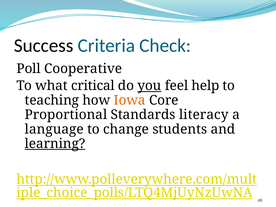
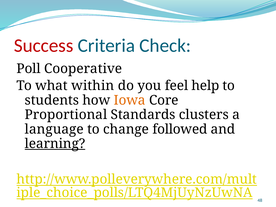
Success colour: black -> red (44, 46)
critical: critical -> within (93, 86)
you underline: present -> none (149, 86)
teaching: teaching -> students (52, 100)
literacy: literacy -> clusters (204, 115)
students: students -> followed (180, 129)
